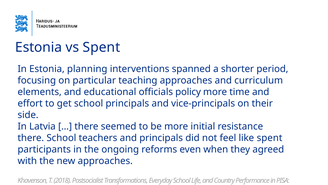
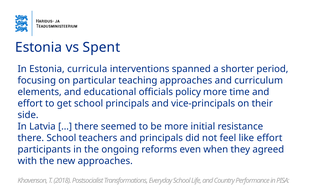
planning: planning -> curricula (87, 69)
like spent: spent -> effort (270, 138)
